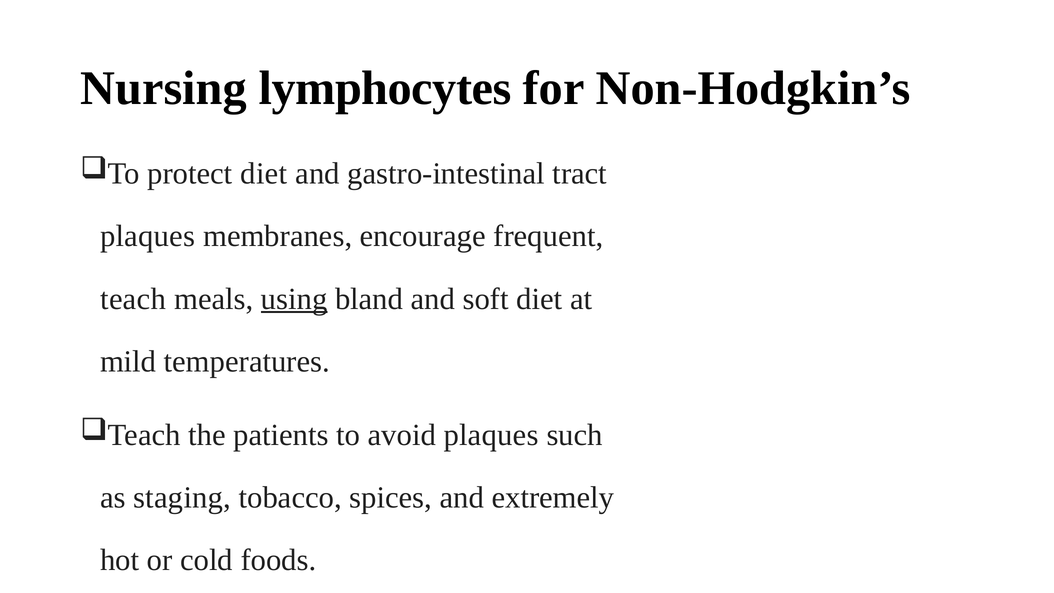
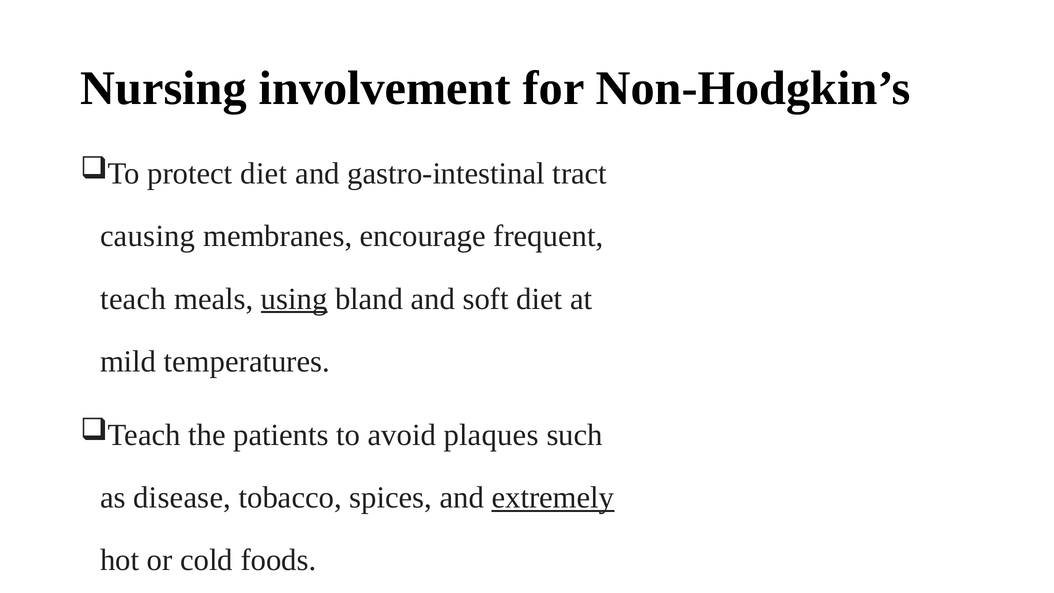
lymphocytes: lymphocytes -> involvement (385, 89)
plaques: plaques -> causing (148, 236)
staging: staging -> disease (182, 498)
extremely underline: none -> present (553, 498)
